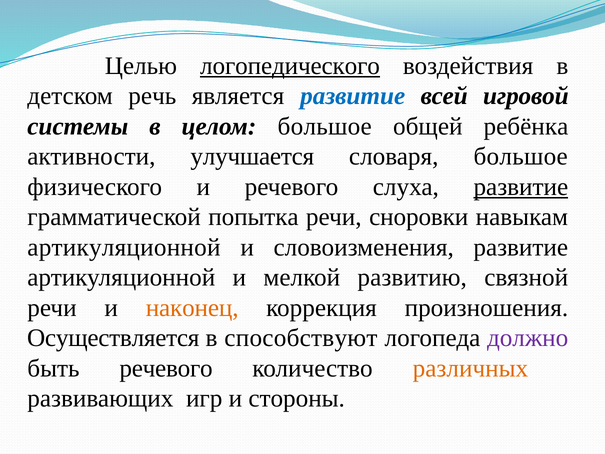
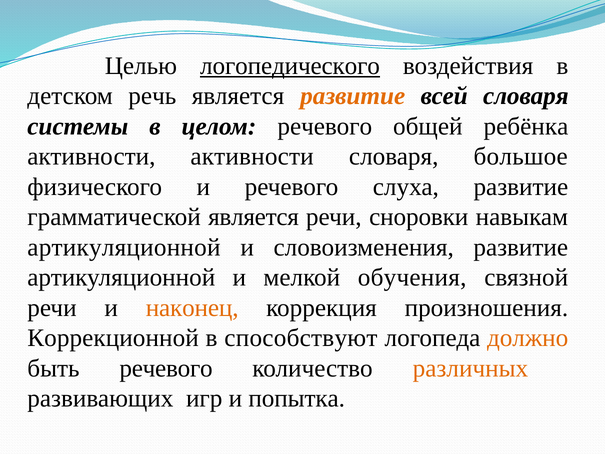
развитие colour: blue -> orange (353, 96)
всей игровой: игровой -> словаря (526, 96)
целом большое: большое -> речевого (325, 126)
активности улучшается: улучшается -> активности (252, 156)
развитие underline: present -> none (521, 187)
грамматической попытка: попытка -> является (254, 217)
развитию: развитию -> обучения (412, 277)
Осуществляется: Осуществляется -> Коррекционной (113, 338)
должно colour: purple -> orange (528, 338)
стороны: стороны -> попытка (297, 398)
